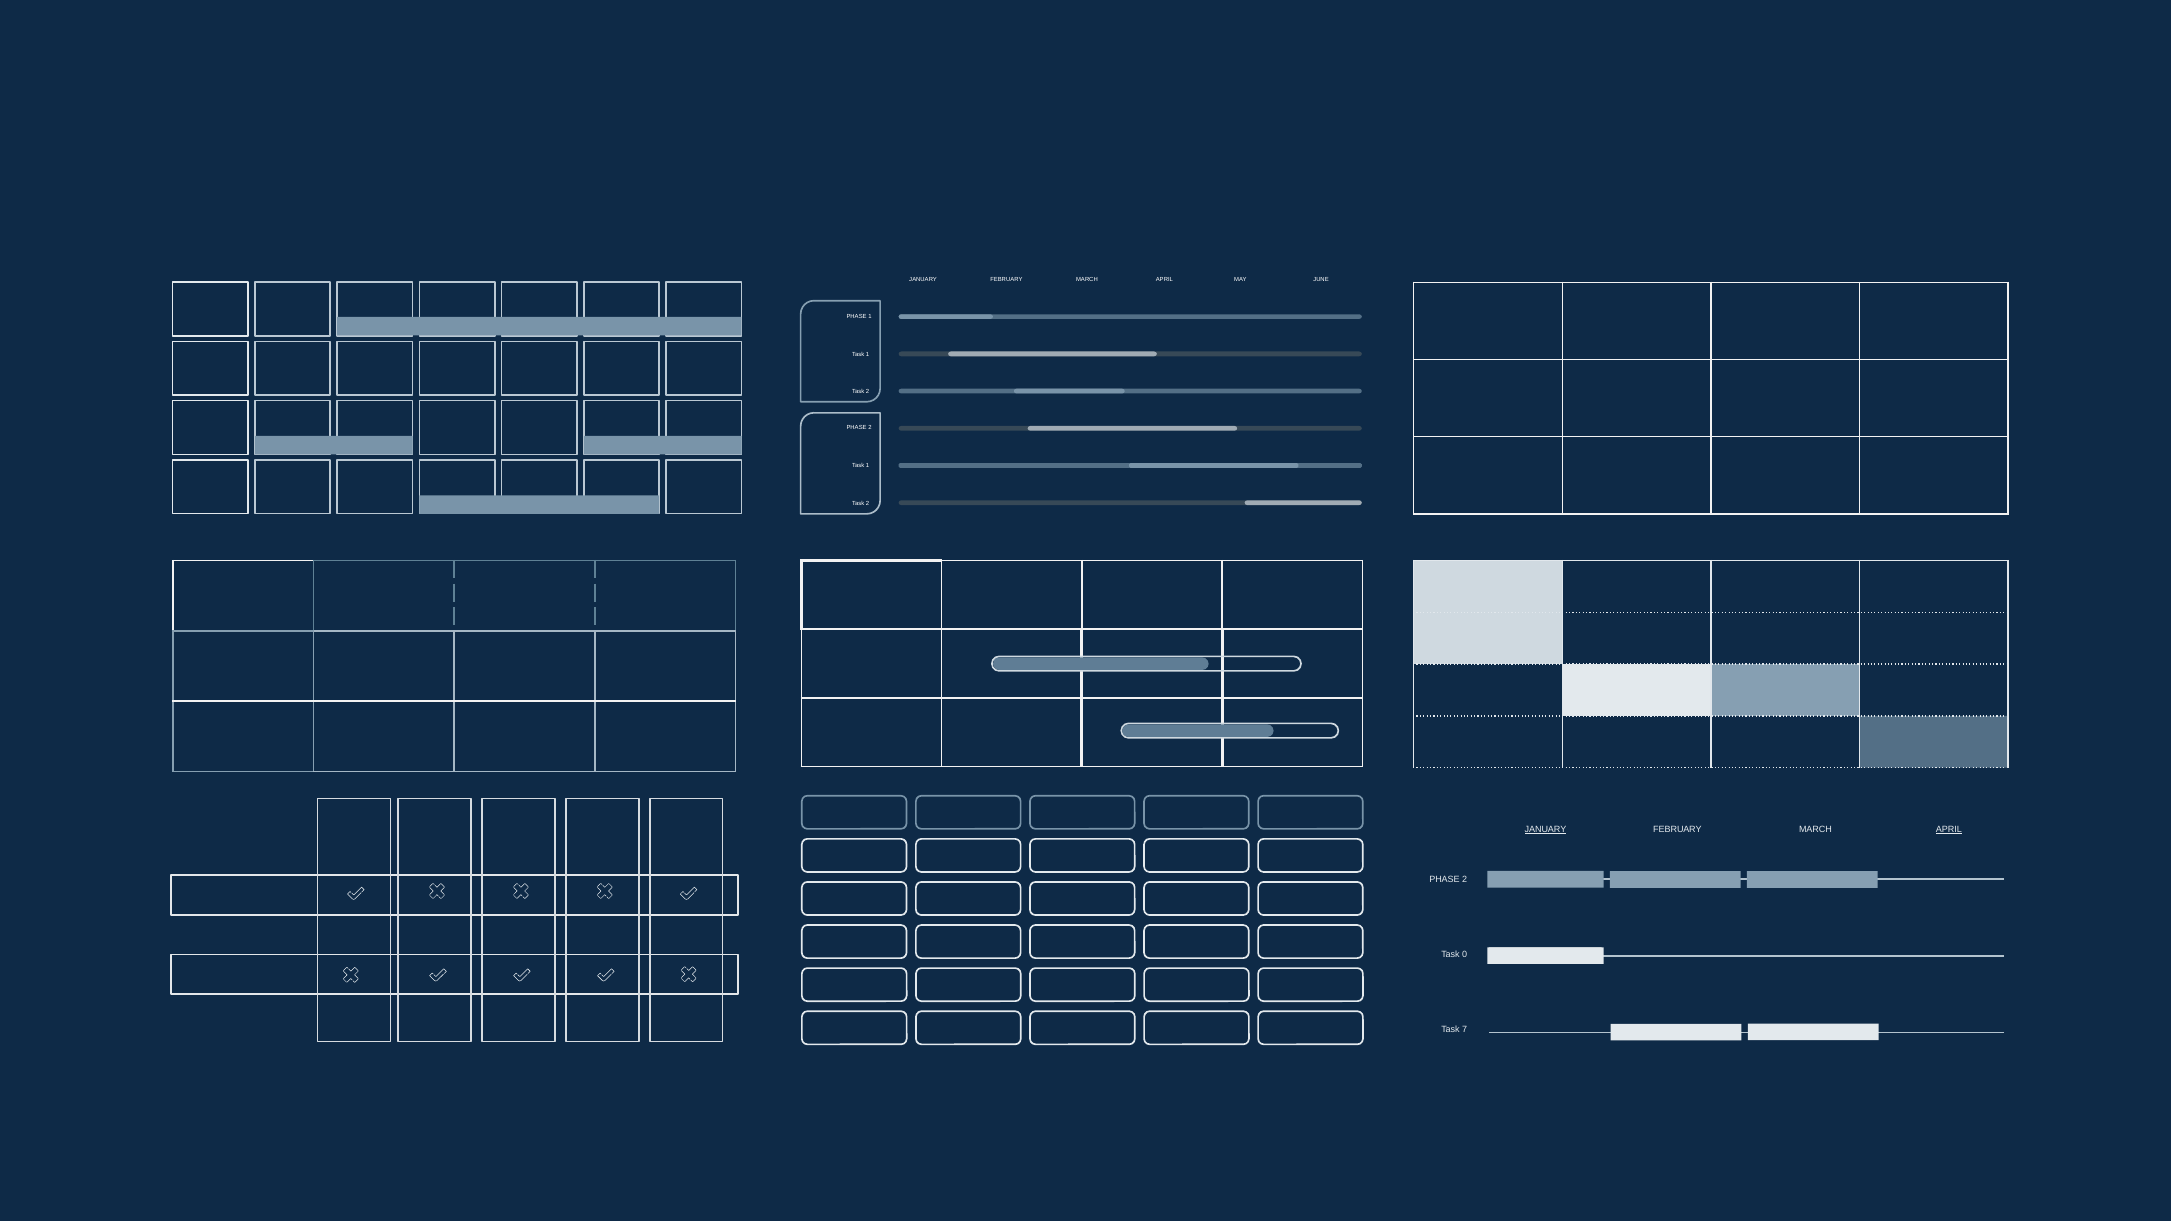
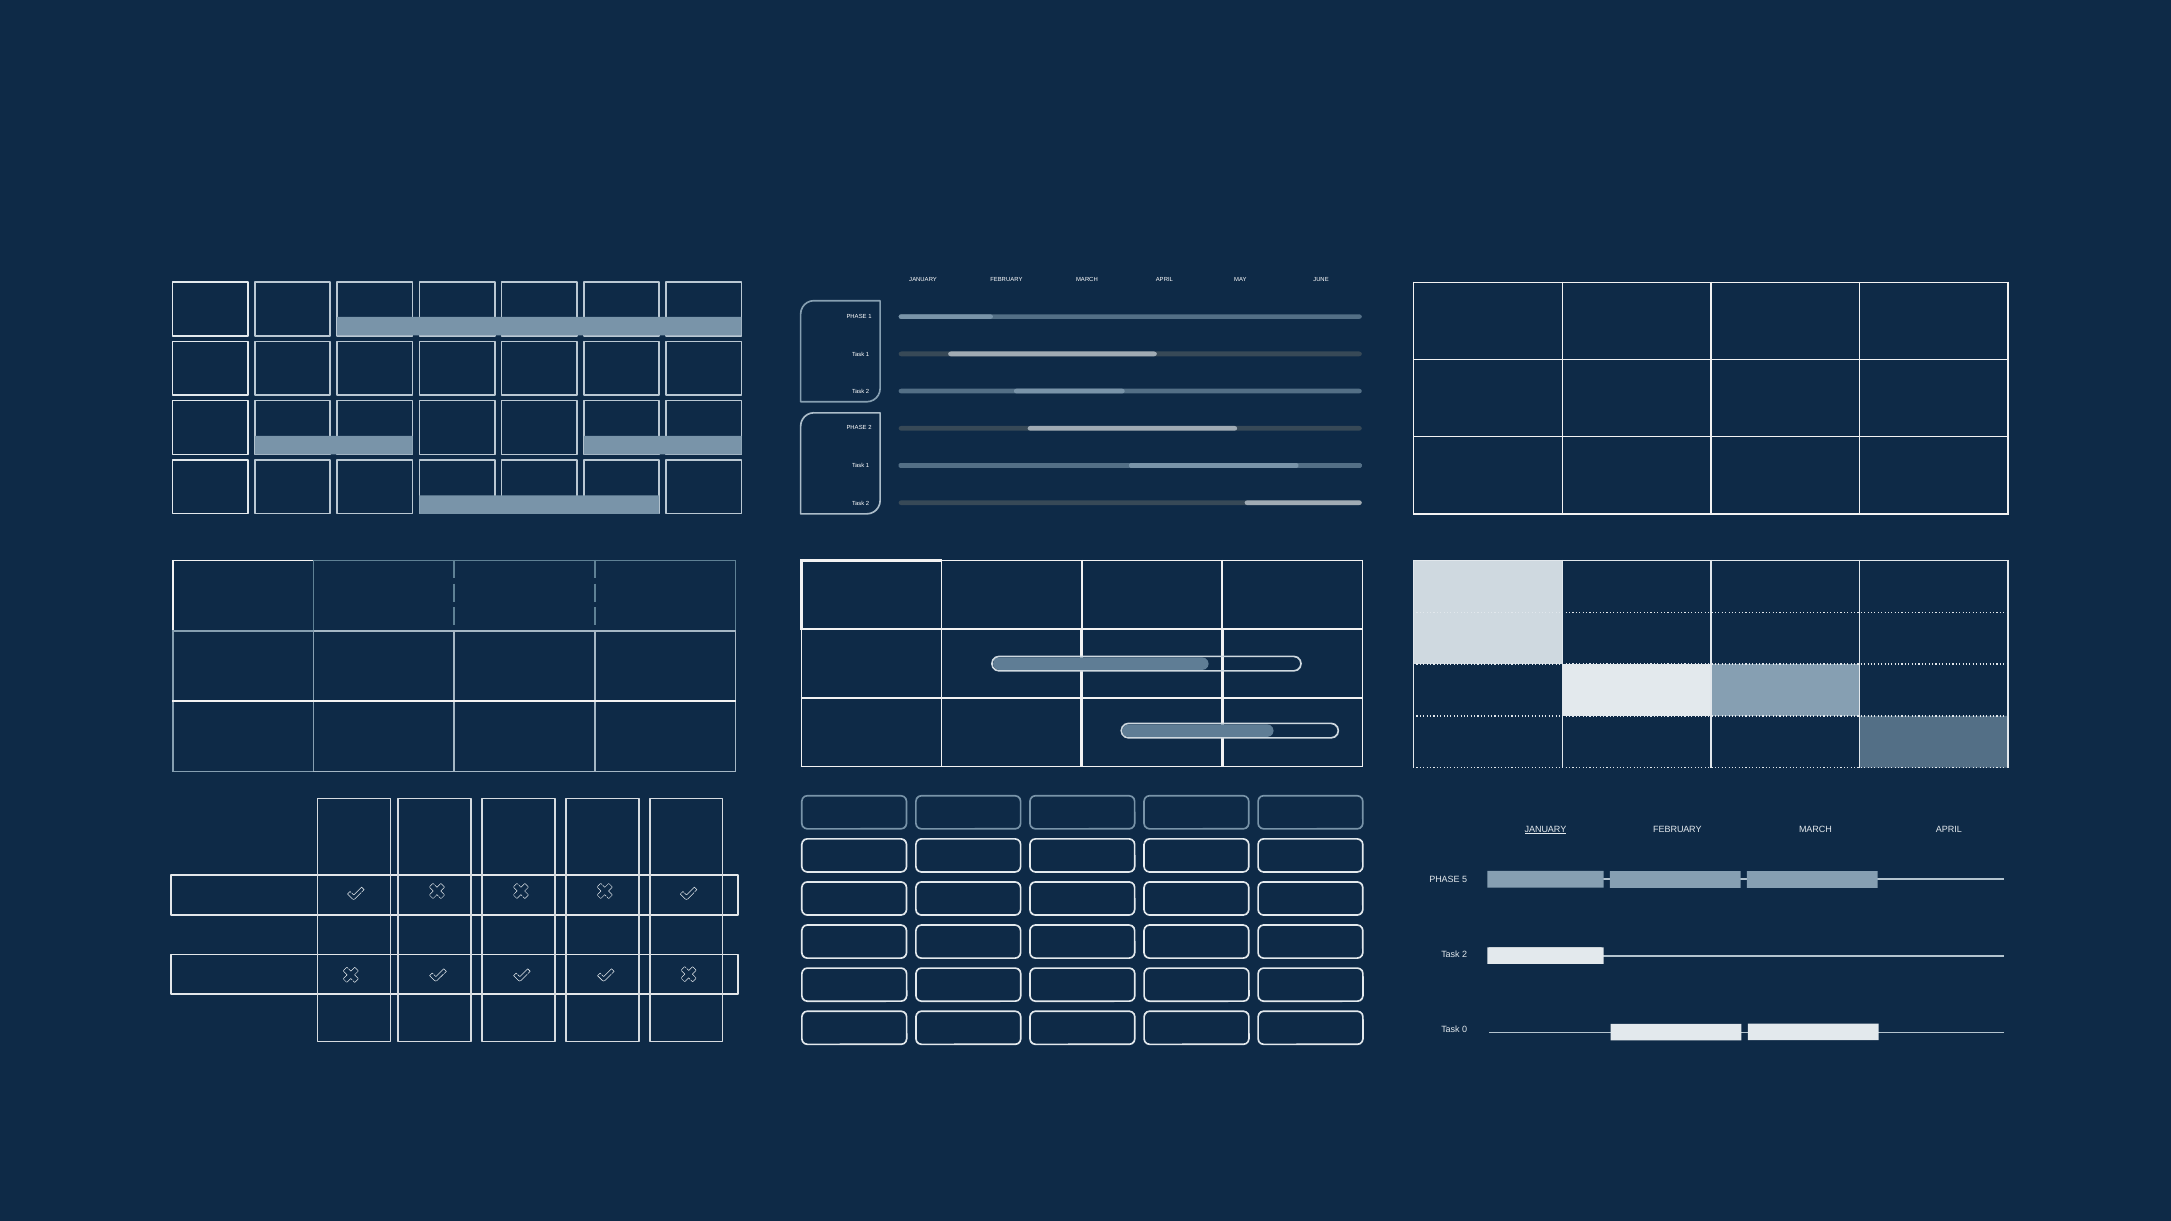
APRIL underline: present -> none (1949, 830)
2: 2 -> 5 (1465, 880)
0: 0 -> 2 (1465, 955)
7: 7 -> 0 (1465, 1030)
